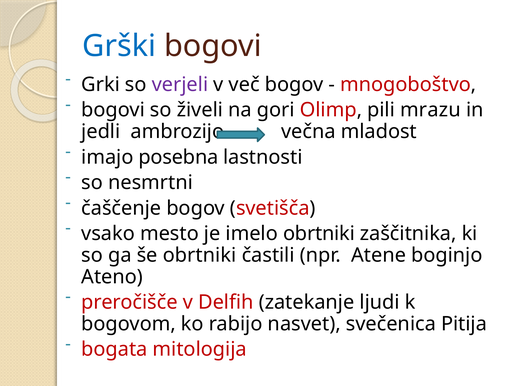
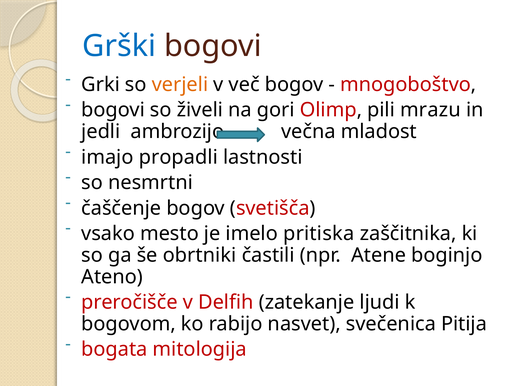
verjeli colour: purple -> orange (180, 84)
posebna: posebna -> propadli (178, 157)
imelo obrtniki: obrtniki -> pritiska (319, 233)
